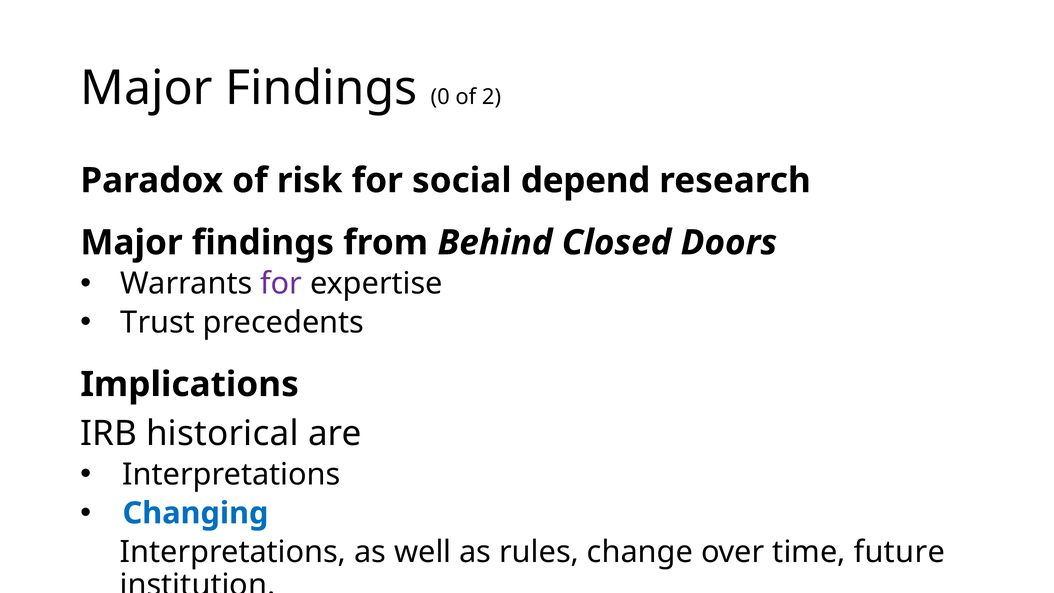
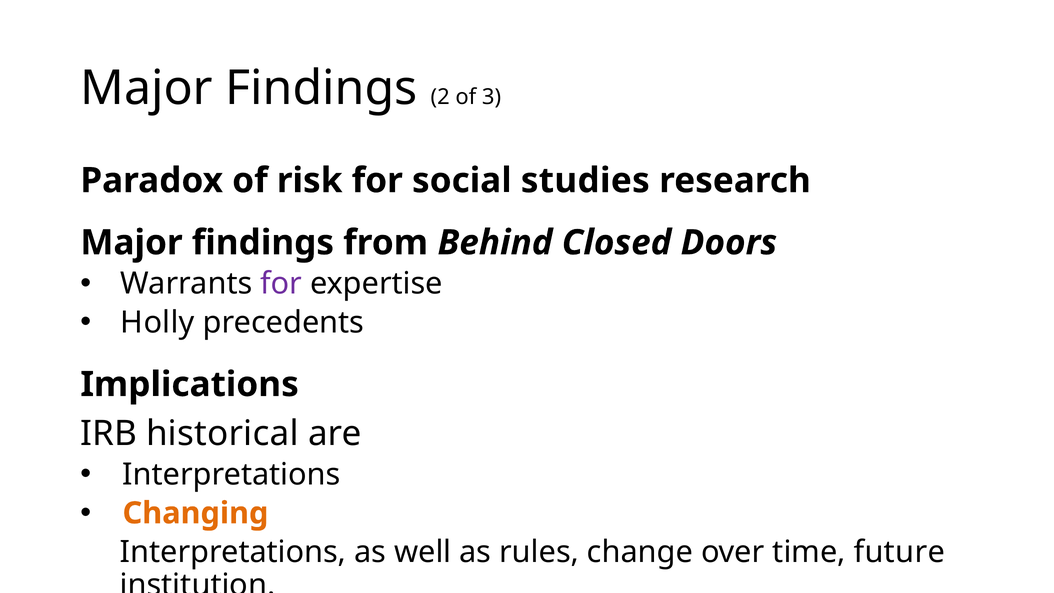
0: 0 -> 2 (440, 97)
2: 2 -> 3 (492, 97)
depend: depend -> studies (585, 181)
Trust: Trust -> Holly (158, 322)
Changing colour: blue -> orange (195, 513)
